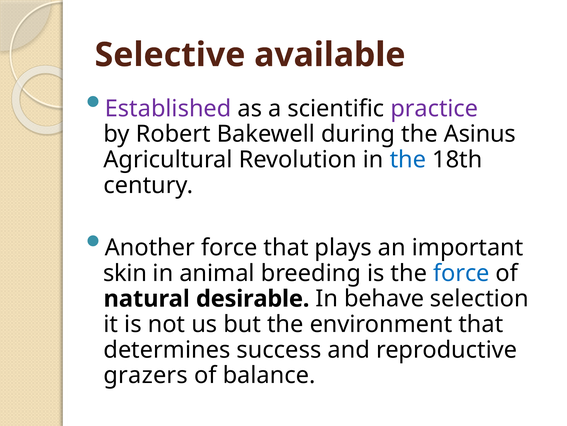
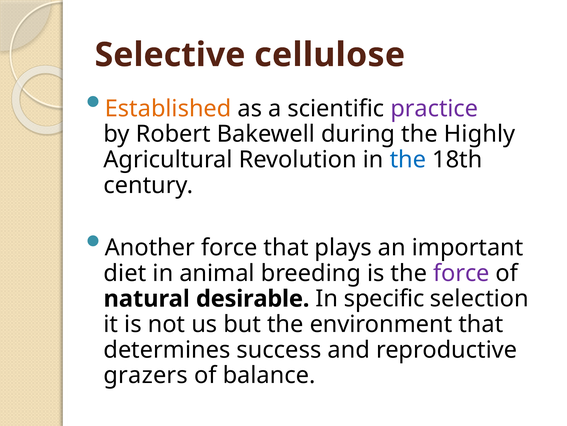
available: available -> cellulose (330, 55)
Established colour: purple -> orange (168, 108)
Asinus: Asinus -> Highly (480, 134)
skin: skin -> diet (125, 273)
force colour: blue -> purple (461, 273)
behave: behave -> specific (384, 298)
